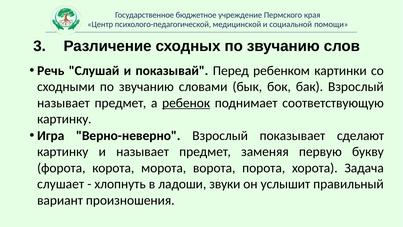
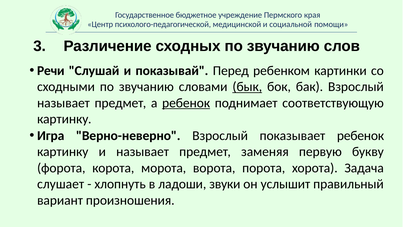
Речь: Речь -> Речи (51, 71)
бык underline: none -> present (247, 87)
показывает сделают: сделают -> ребенок (361, 135)
